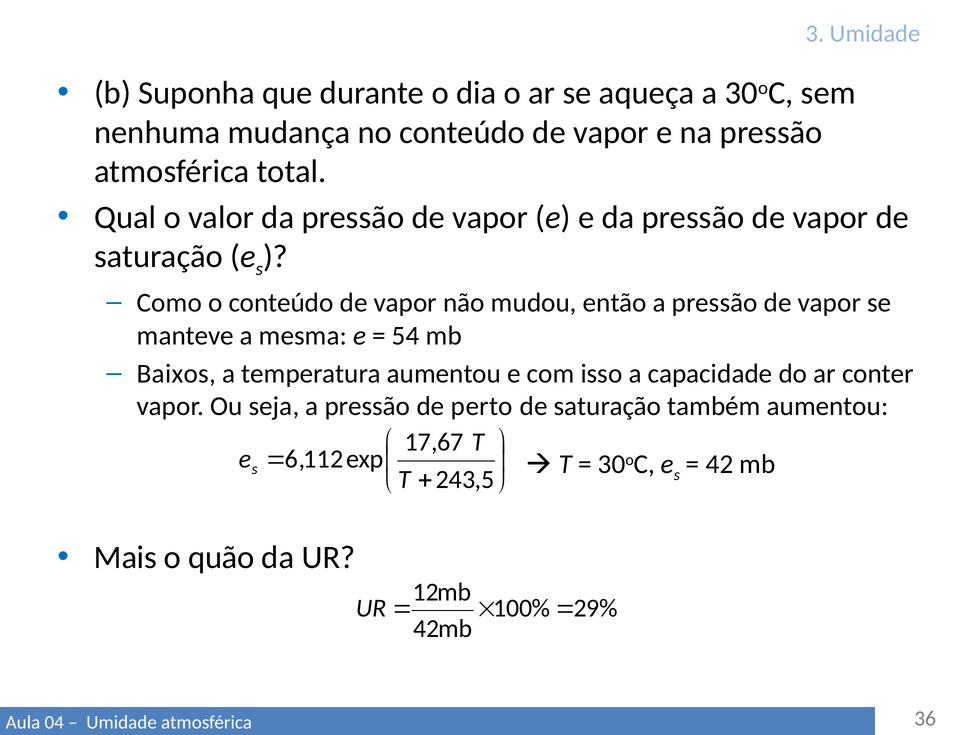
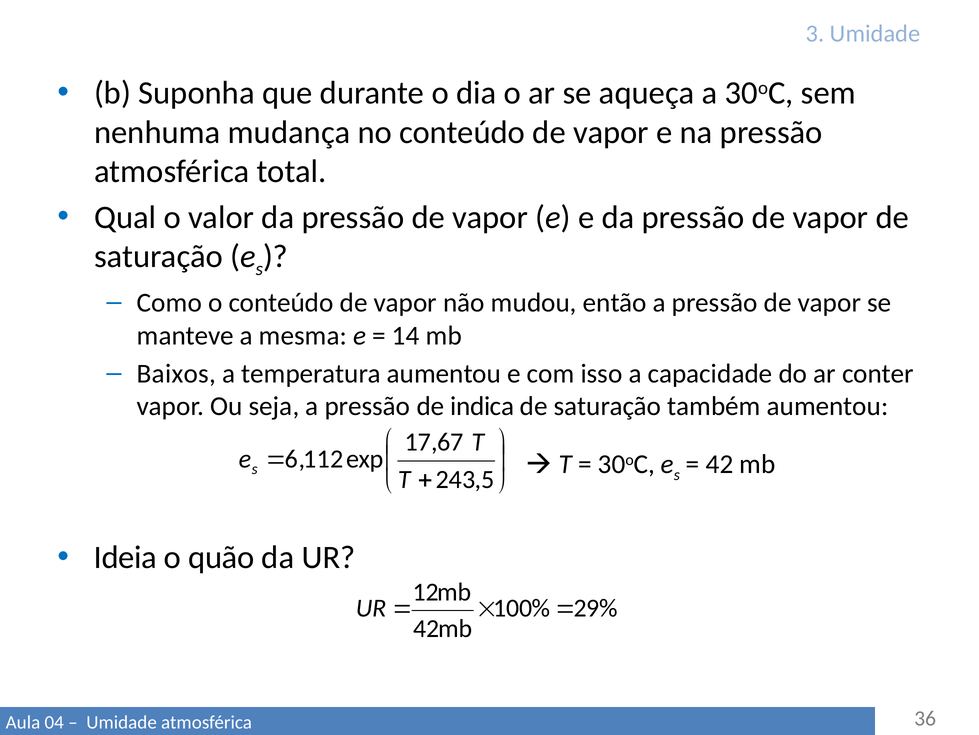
54: 54 -> 14 (406, 335)
perto: perto -> indica (482, 406)
Mais: Mais -> Ideia (125, 557)
